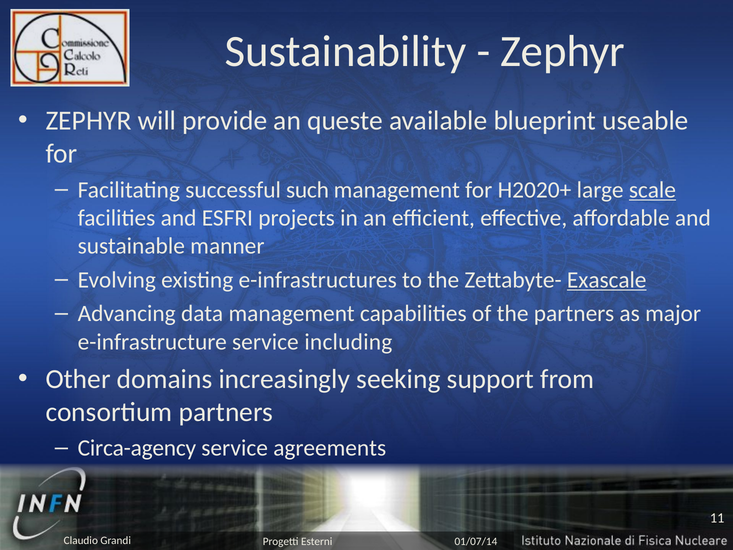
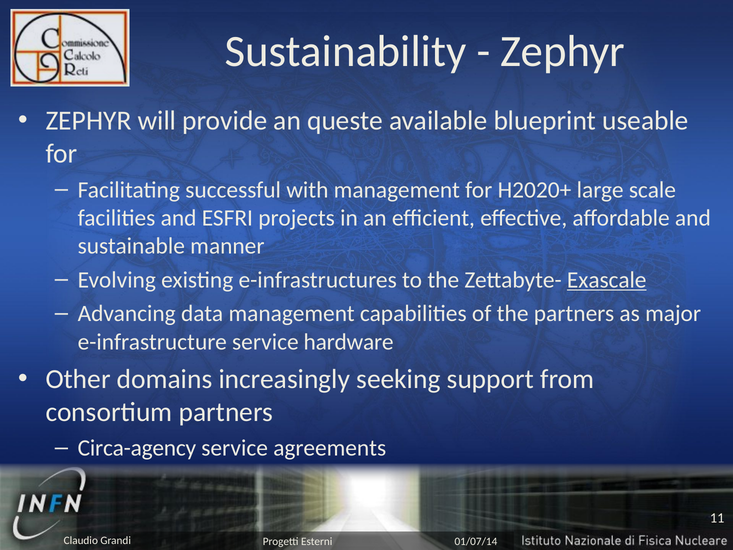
such: such -> with (307, 190)
scale underline: present -> none (652, 190)
including: including -> hardware (349, 342)
